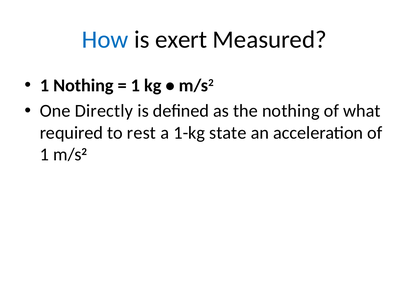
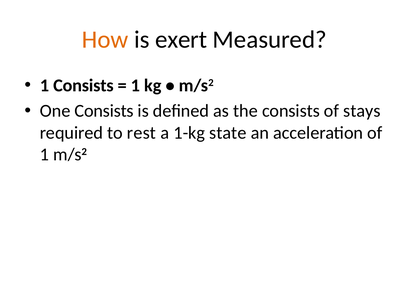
How colour: blue -> orange (105, 40)
1 Nothing: Nothing -> Consists (83, 86)
One Directly: Directly -> Consists (104, 111)
the nothing: nothing -> consists (291, 111)
what: what -> stays (362, 111)
